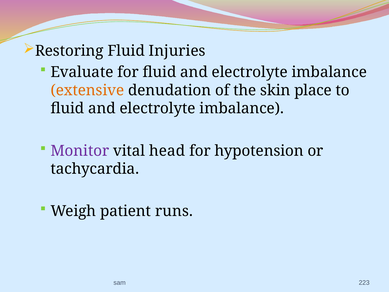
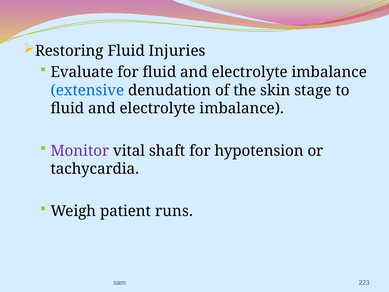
extensive colour: orange -> blue (87, 90)
place: place -> stage (313, 90)
head: head -> shaft (167, 151)
